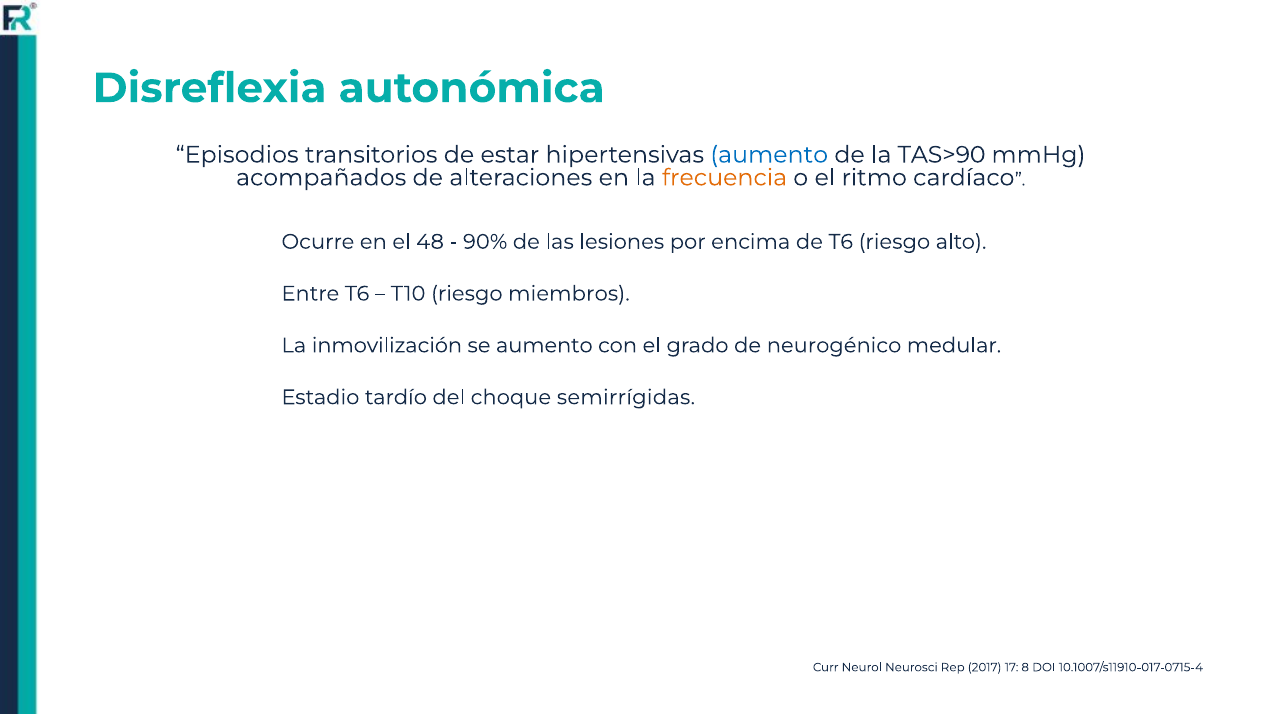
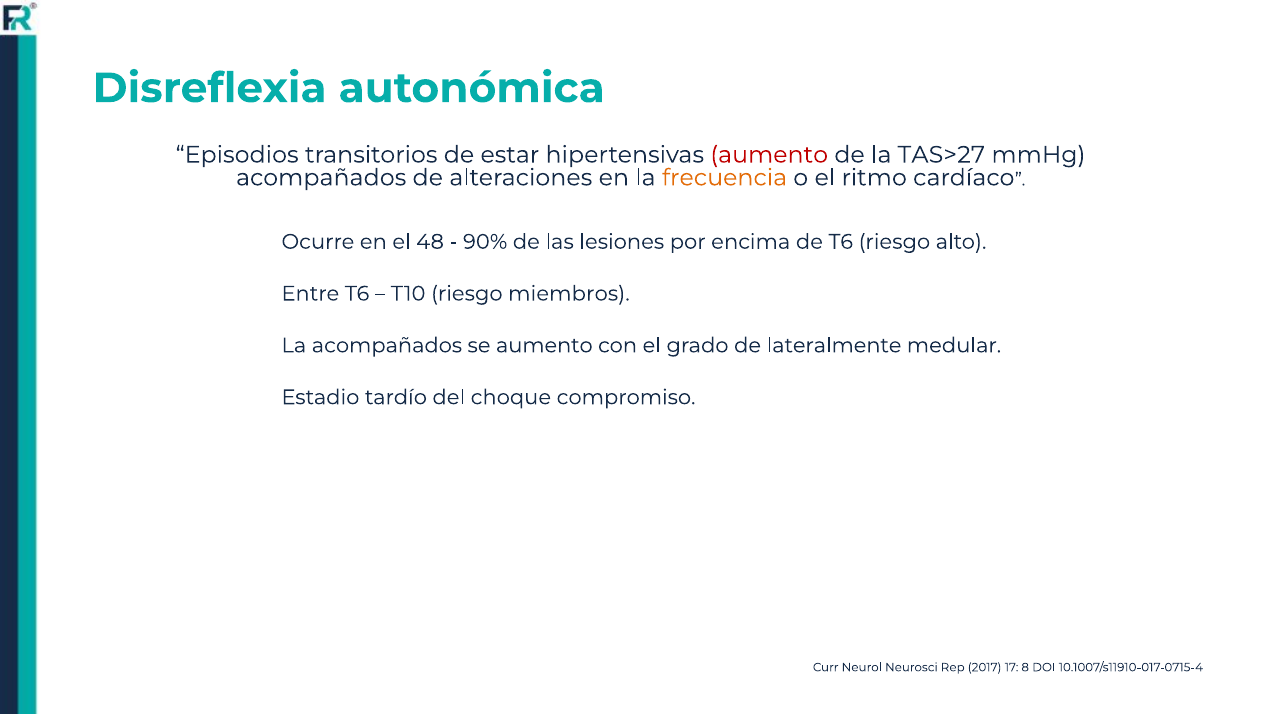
aumento colour: blue -> red (769, 155)
TAS>90: TAS>90 -> TAS>27 (941, 155)
La inmovilización: inmovilización -> acompañados (387, 346)
neurogénico: neurogénico -> lateralmente (834, 346)
semirrígidas: semirrígidas -> compromiso (626, 397)
